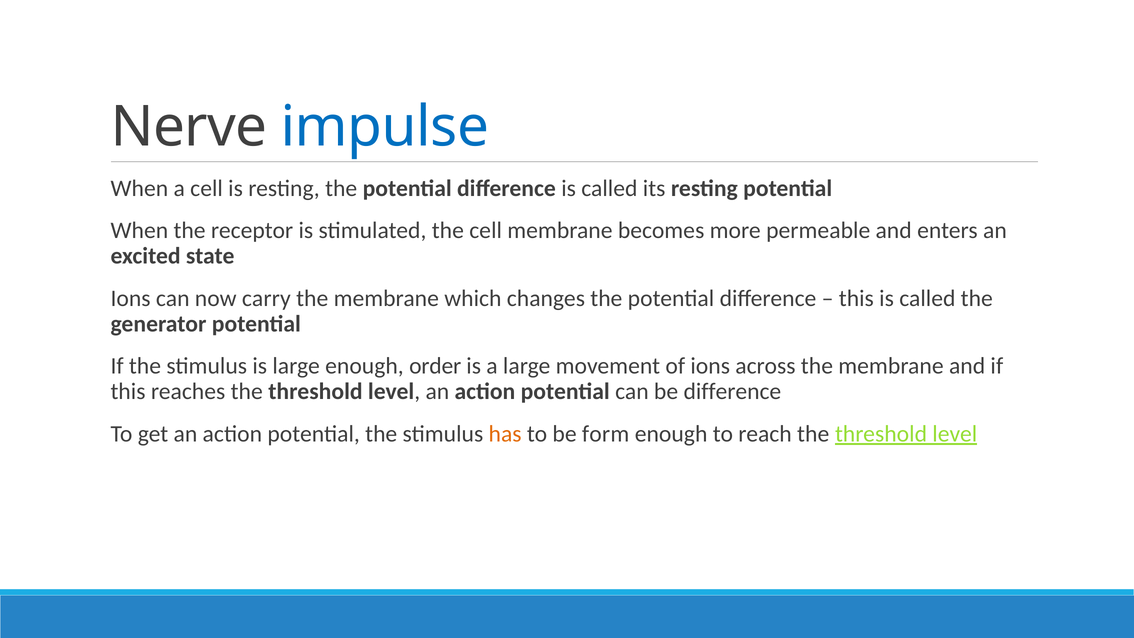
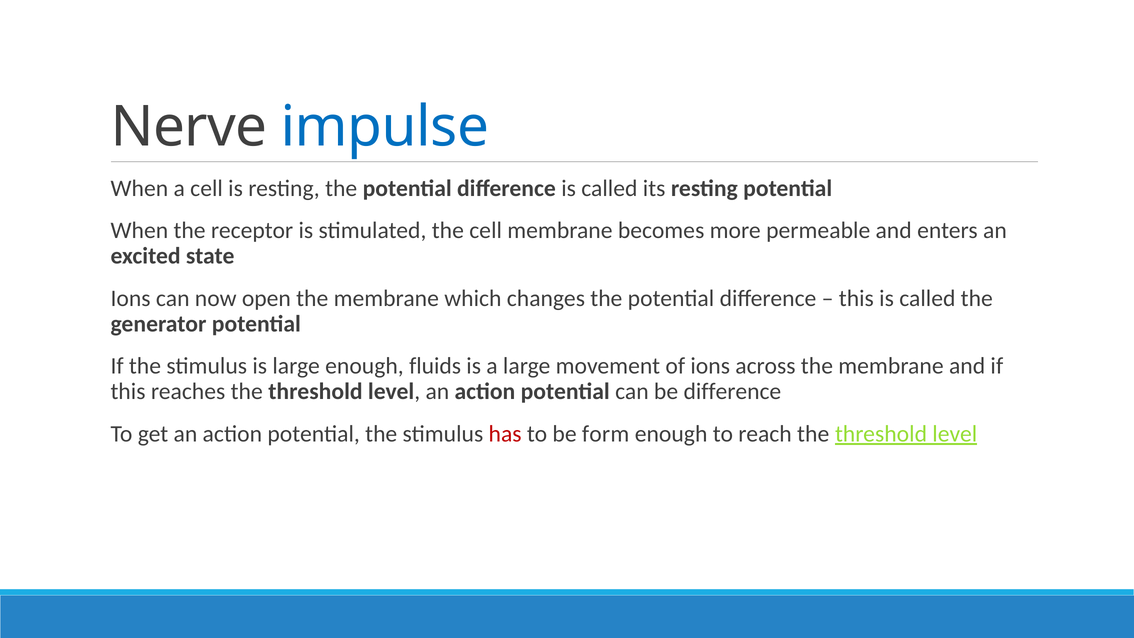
carry: carry -> open (266, 298)
order: order -> fluids (435, 366)
has colour: orange -> red (505, 434)
